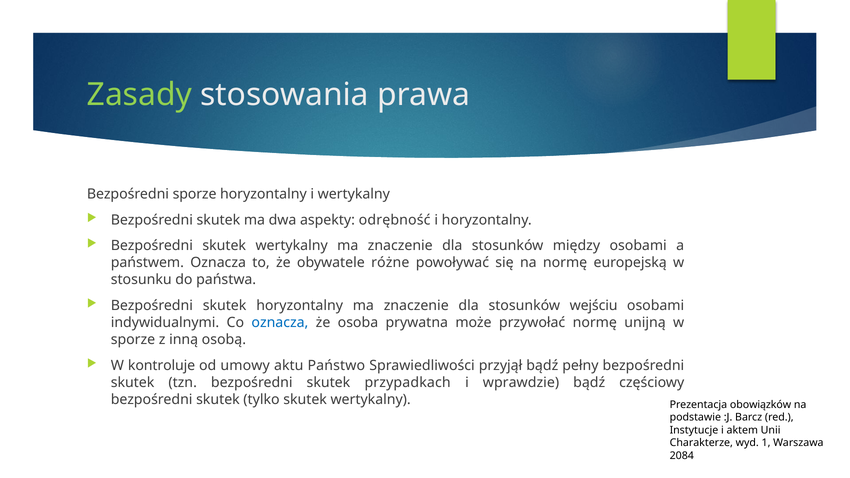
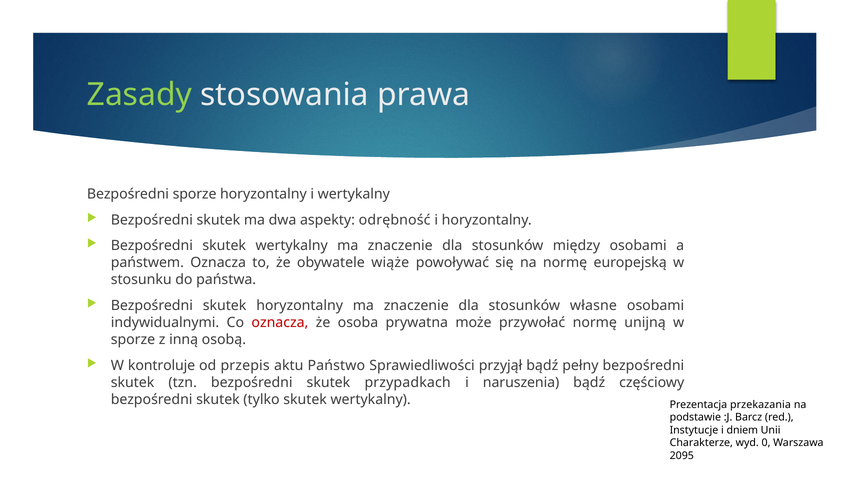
różne: różne -> wiąże (390, 263)
wejściu: wejściu -> własne (593, 306)
oznacza colour: blue -> red (280, 323)
umowy: umowy -> przepis (245, 366)
wprawdzie: wprawdzie -> naruszenia (521, 383)
obowiązków: obowiązków -> przekazania (760, 405)
aktem: aktem -> dniem (742, 430)
1: 1 -> 0 (766, 443)
2084: 2084 -> 2095 (682, 456)
